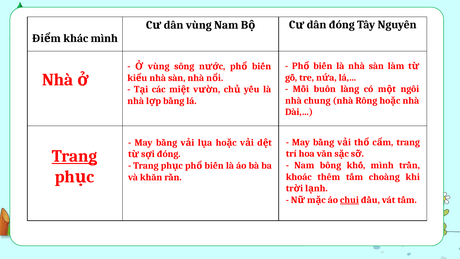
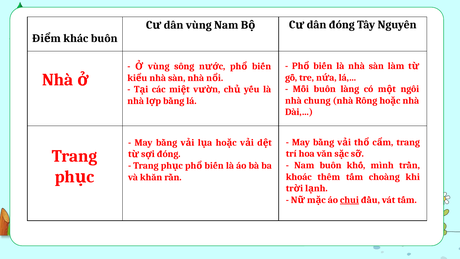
khác mình: mình -> buôn (104, 38)
Trang underline: present -> none (74, 156)
Nam bông: bông -> buôn (331, 165)
